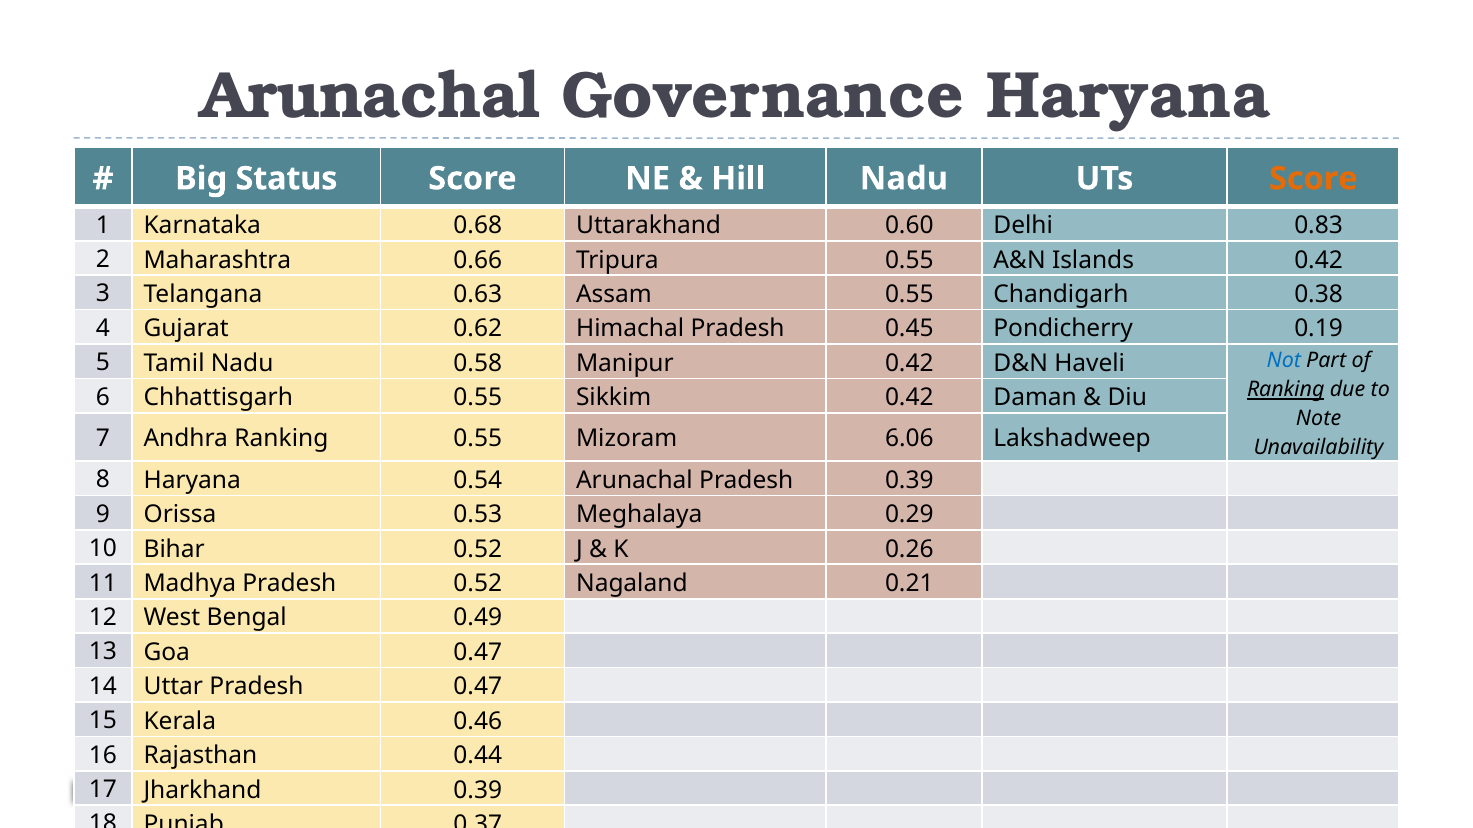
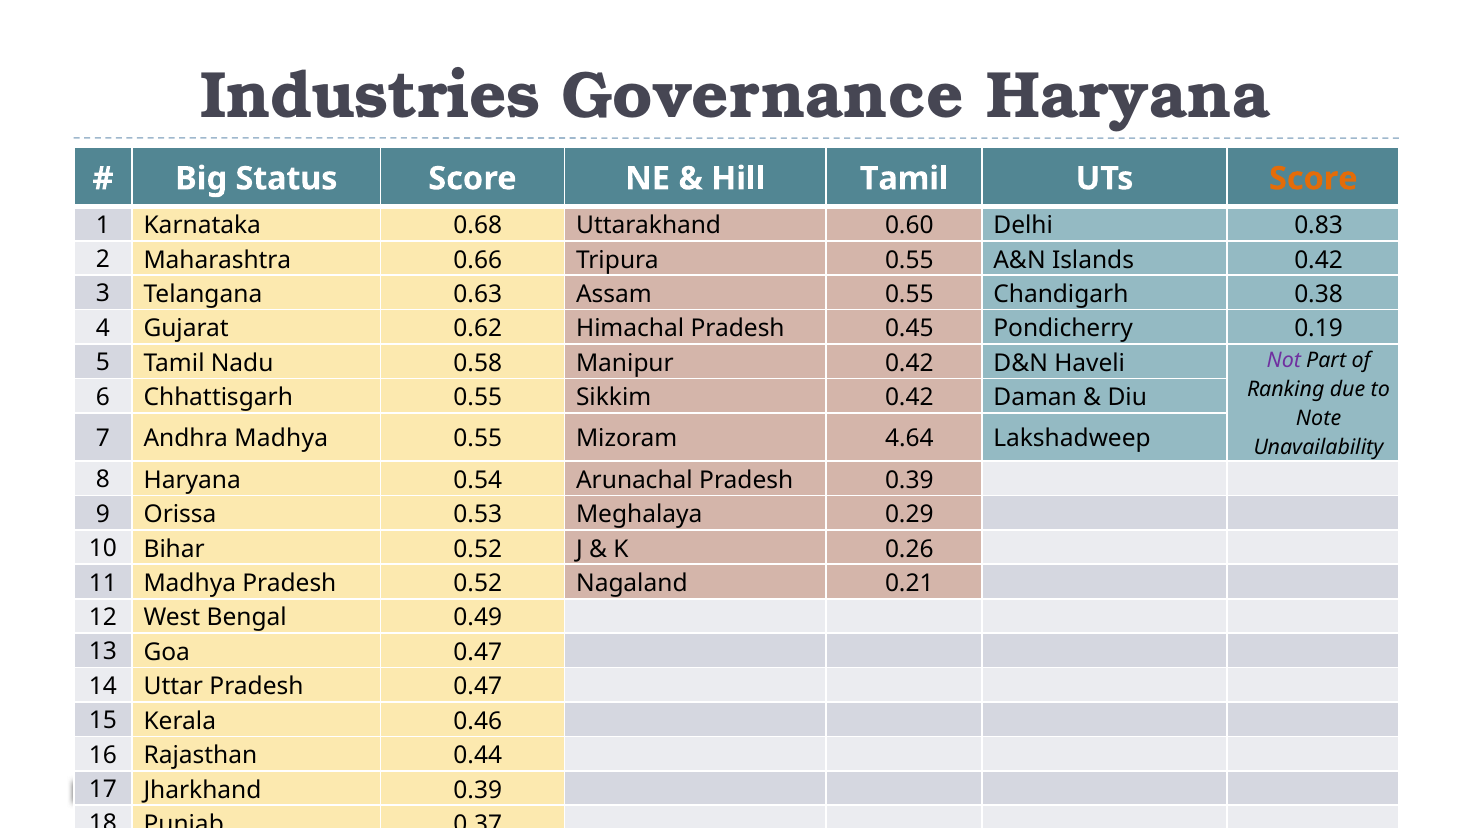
Arunachal: Arunachal -> Industries (371, 96)
Hill Nadu: Nadu -> Tamil (904, 179)
Not colour: blue -> purple (1284, 361)
Ranking underline: present -> none (1286, 390)
Andhra Ranking: Ranking -> Madhya (281, 439)
6.06: 6.06 -> 4.64 (909, 439)
